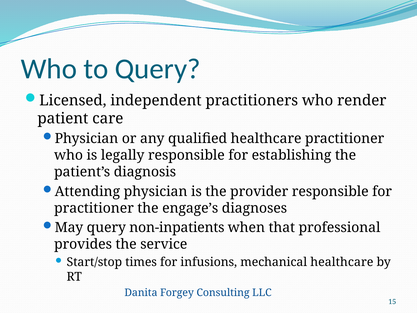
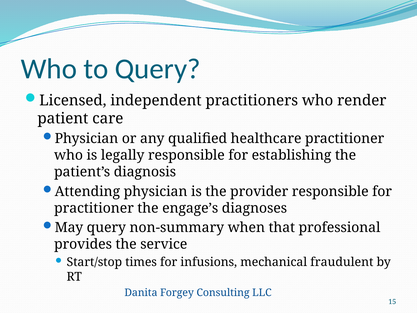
non-inpatients: non-inpatients -> non-summary (177, 227)
mechanical healthcare: healthcare -> fraudulent (342, 262)
